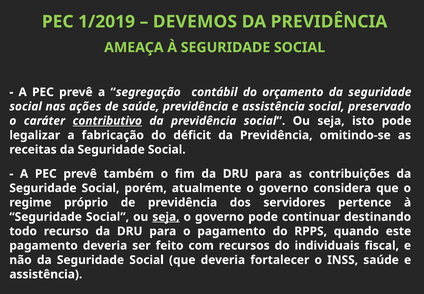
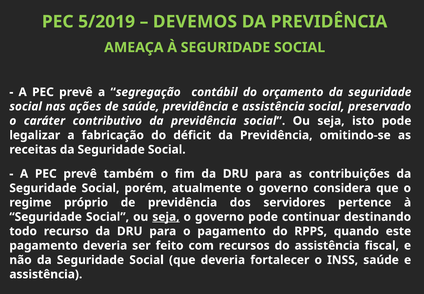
1/2019: 1/2019 -> 5/2019 (107, 22)
contributivo underline: present -> none (107, 121)
do individuais: individuais -> assistência (327, 245)
